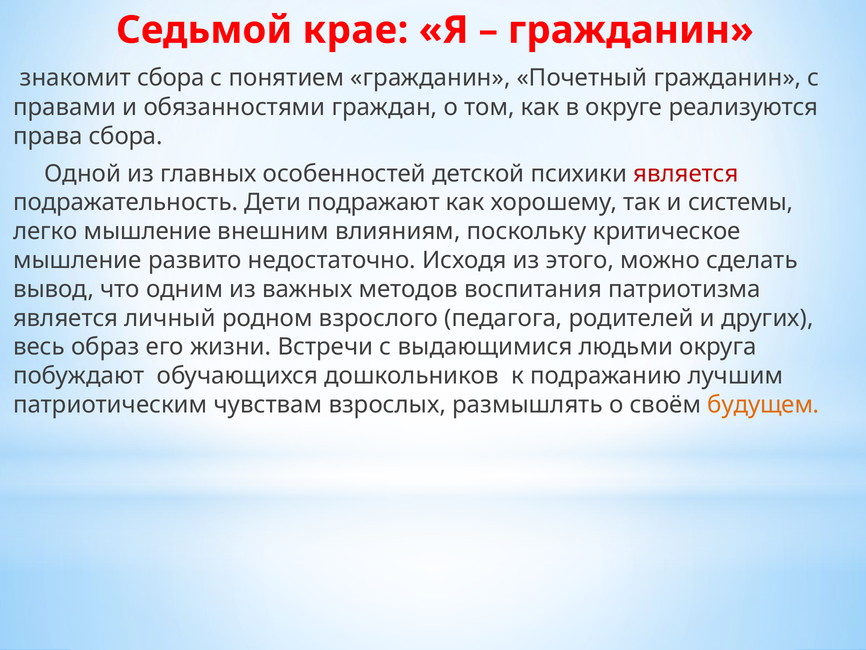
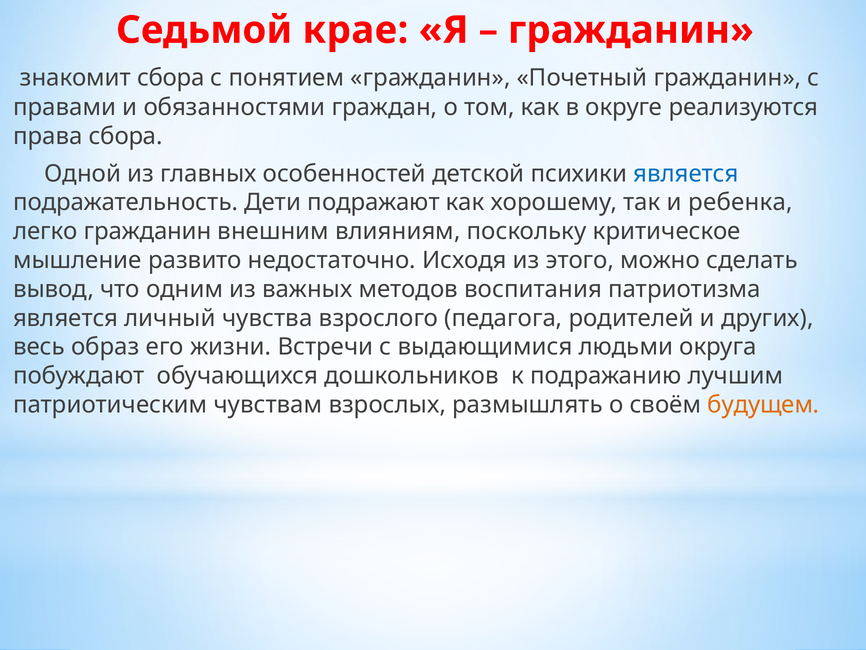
является colour: red -> blue (686, 173)
системы: системы -> ребенка (741, 202)
легко мышление: мышление -> гражданин (148, 231)
родном: родном -> чувства (267, 318)
